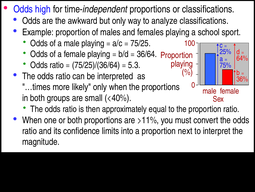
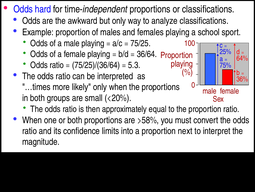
high: high -> hard (43, 9)
<40%: <40% -> <20% (118, 98)
>11%: >11% -> >58% (148, 120)
